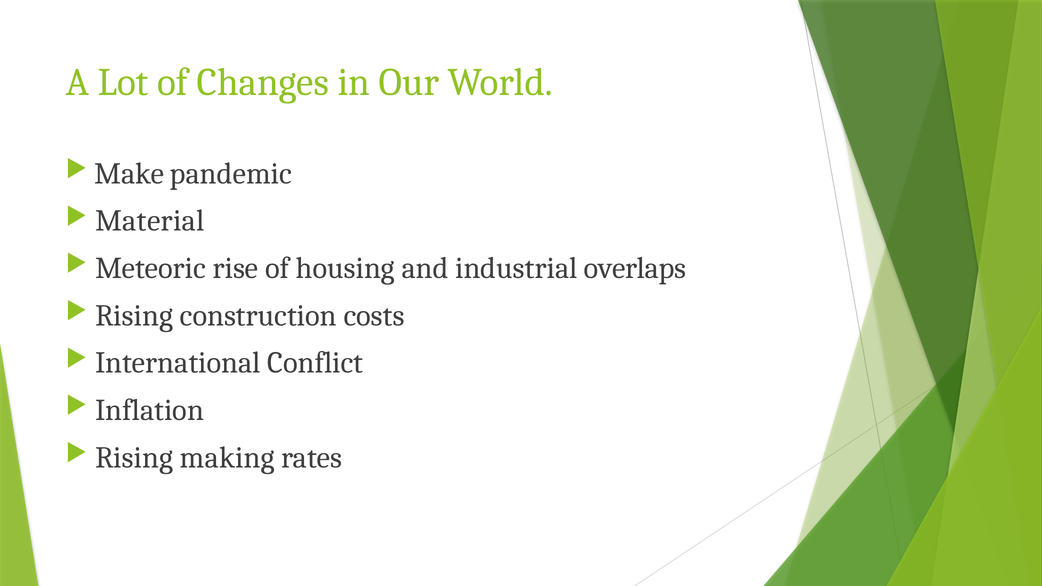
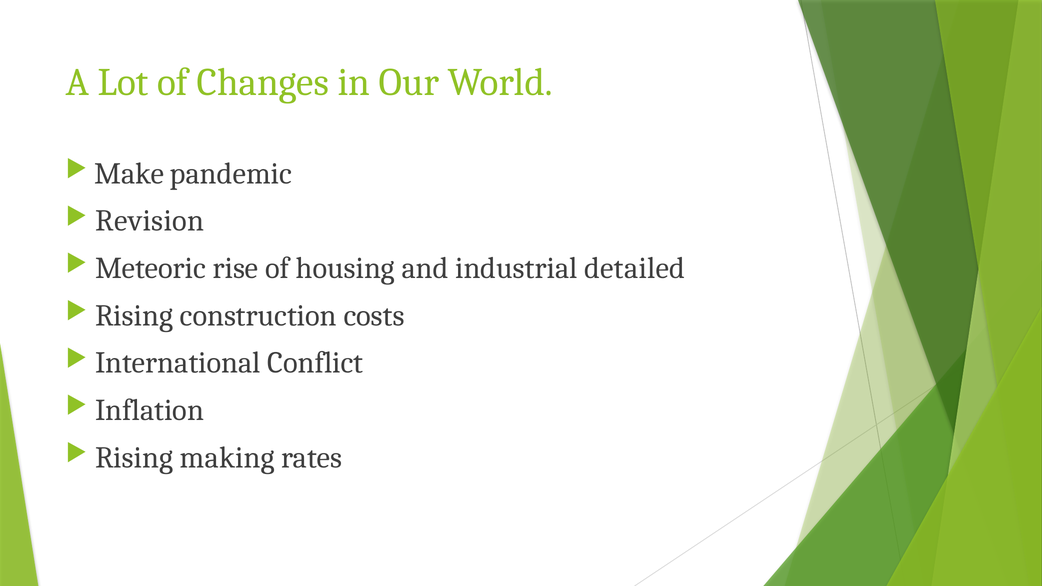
Material: Material -> Revision (150, 221)
overlaps: overlaps -> detailed (635, 268)
